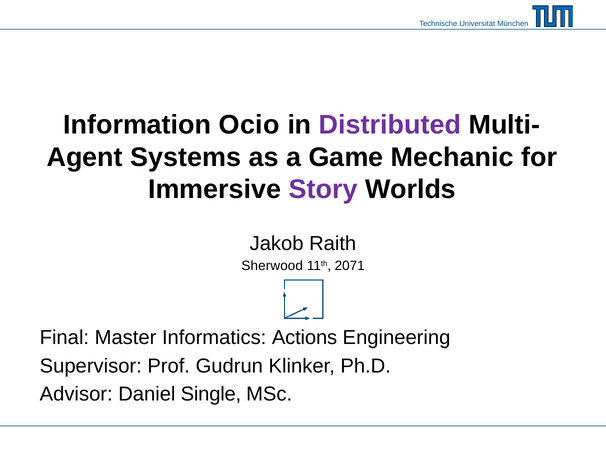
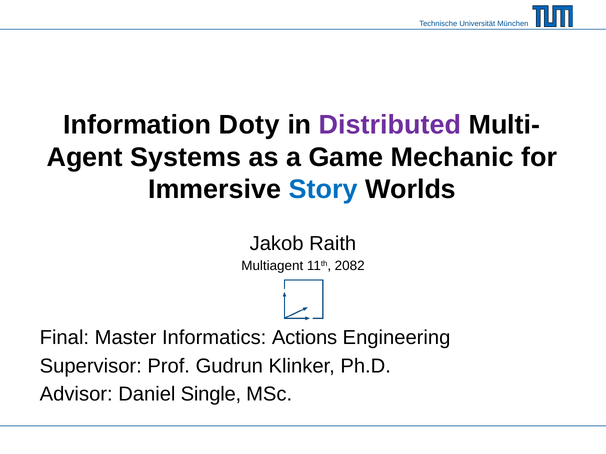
Ocio: Ocio -> Doty (249, 125)
Story colour: purple -> blue (323, 190)
Sherwood: Sherwood -> Multiagent (272, 266)
2071: 2071 -> 2082 (350, 266)
